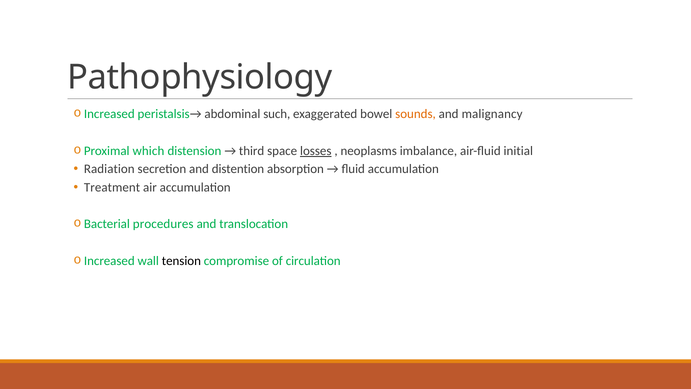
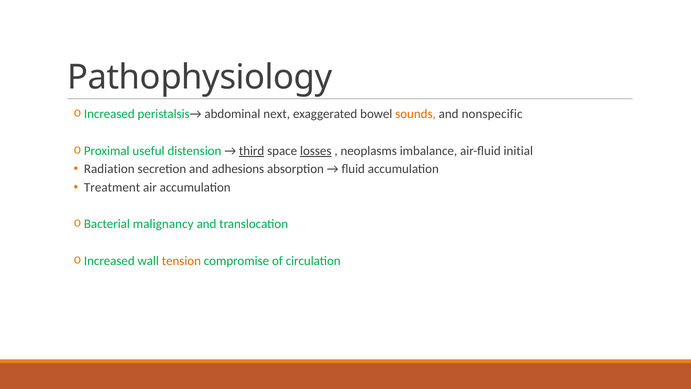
such: such -> next (277, 114)
malignancy: malignancy -> nonspecific (492, 114)
which: which -> useful (149, 151)
third underline: none -> present (252, 151)
distention: distention -> adhesions (238, 169)
procedures: procedures -> malignancy (163, 224)
tension colour: black -> orange (181, 261)
